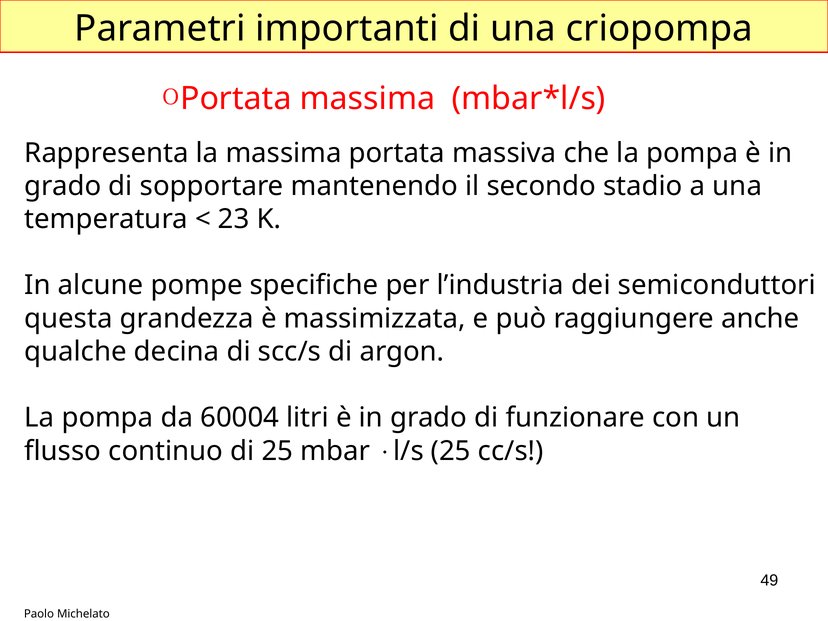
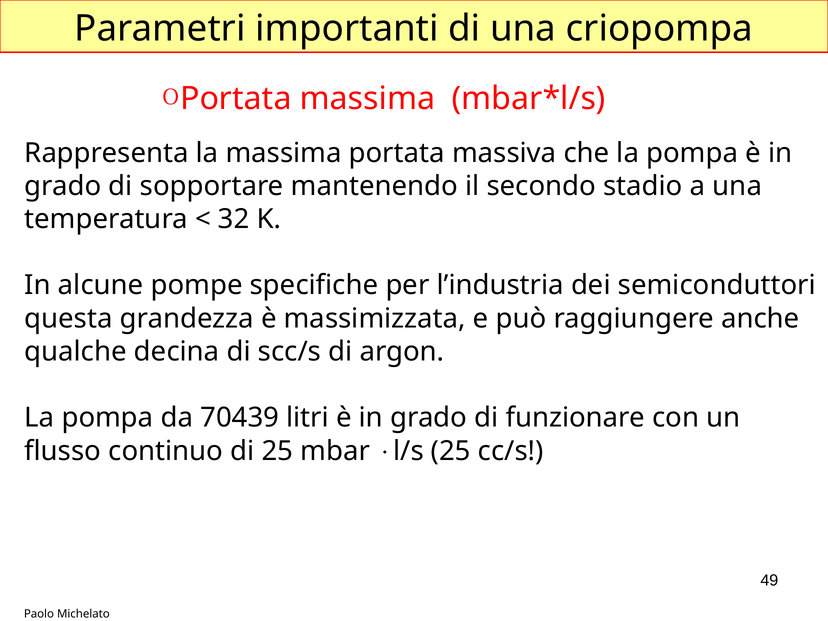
23: 23 -> 32 (234, 219)
60004: 60004 -> 70439 (240, 418)
